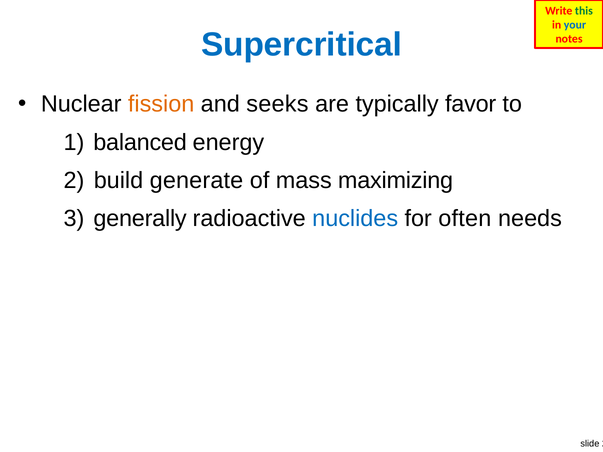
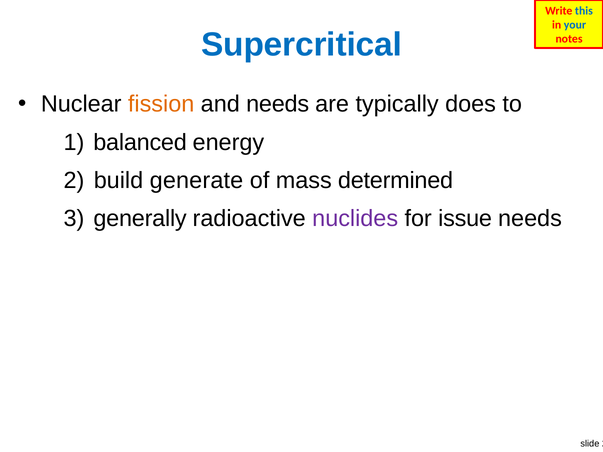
this colour: green -> blue (584, 11)
and seeks: seeks -> needs (278, 104)
favor: favor -> does (471, 104)
maximizing: maximizing -> determined (396, 180)
nuclides colour: blue -> purple (355, 219)
often: often -> issue (465, 219)
